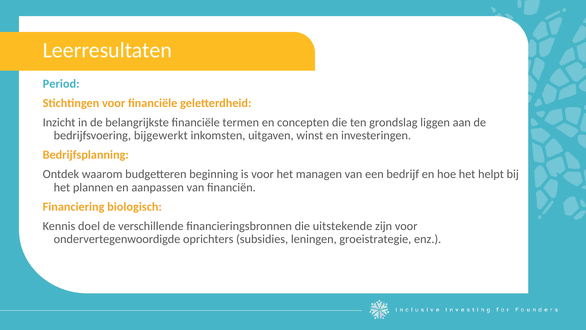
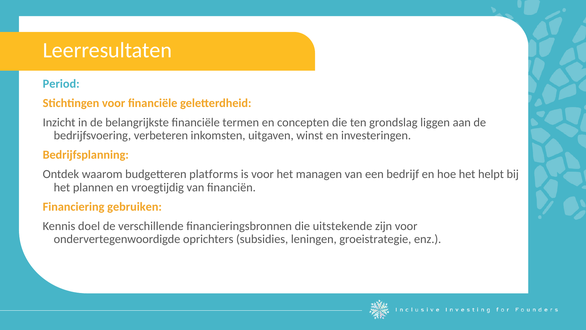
bijgewerkt: bijgewerkt -> verbeteren (161, 135)
beginning: beginning -> platforms (214, 174)
aanpassen: aanpassen -> vroegtijdig (158, 187)
biologisch: biologisch -> gebruiken (135, 206)
